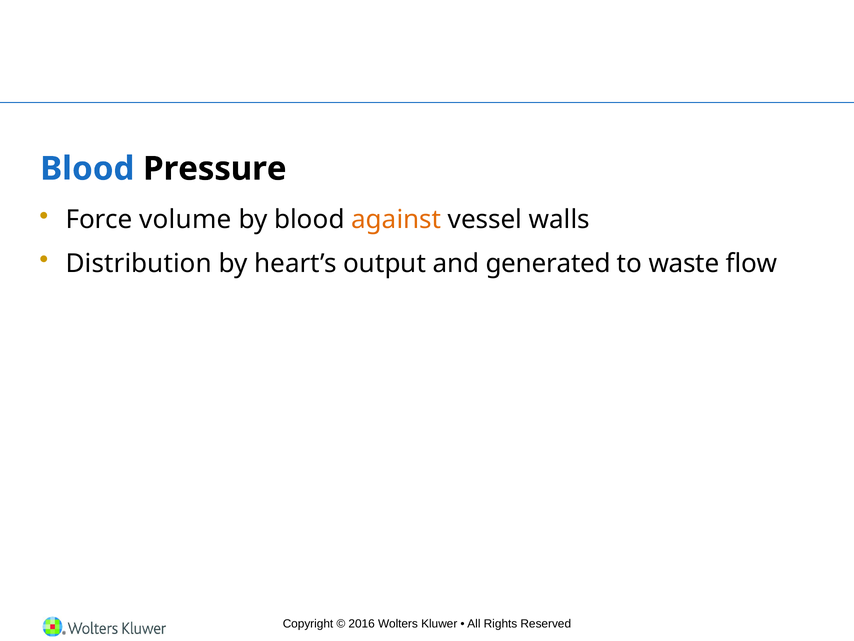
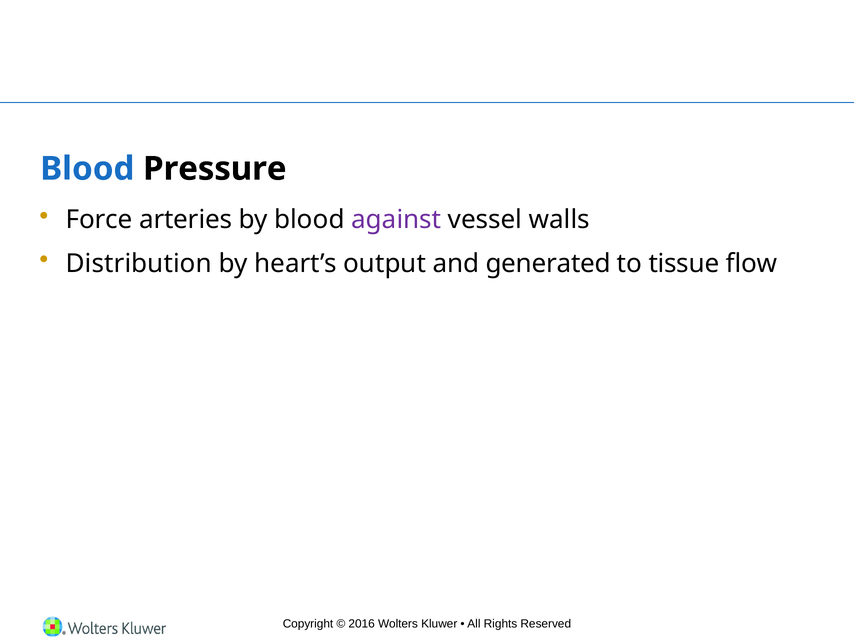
volume: volume -> arteries (186, 220)
against colour: orange -> purple (396, 220)
waste: waste -> tissue (684, 263)
